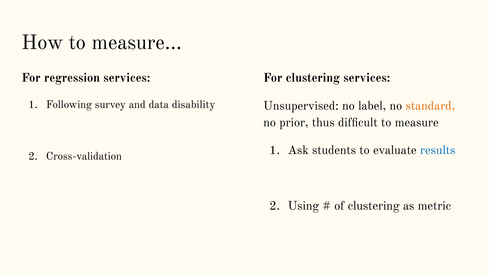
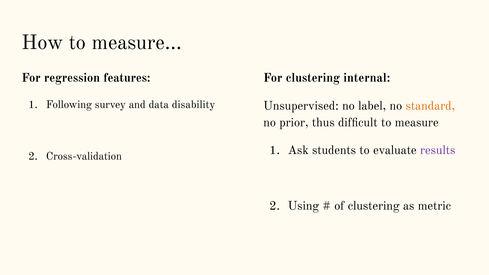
regression services: services -> features (127, 78)
clustering services: services -> internal (367, 78)
results colour: blue -> purple (438, 150)
